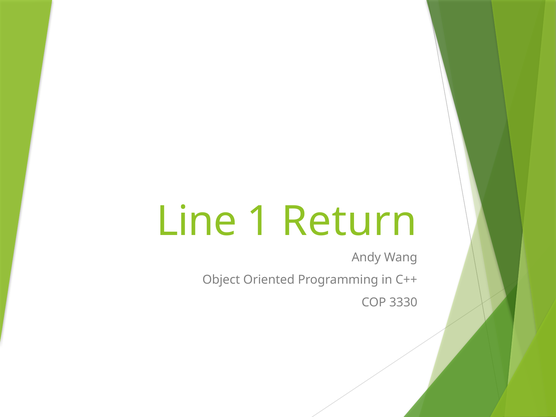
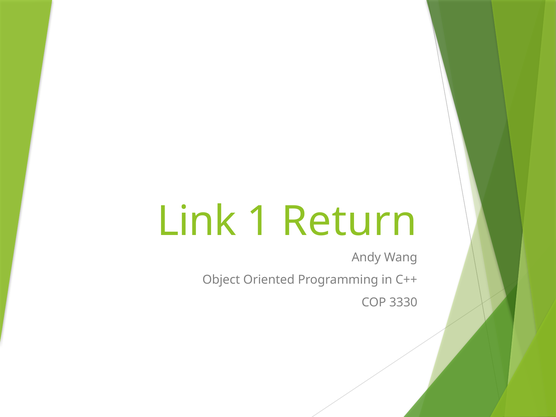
Line: Line -> Link (197, 221)
